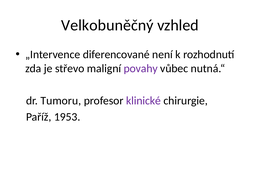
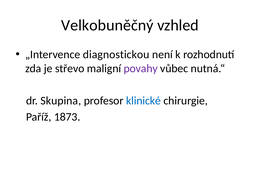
diferencované: diferencované -> diagnostickou (116, 55)
Tumoru: Tumoru -> Skupina (61, 101)
klinické colour: purple -> blue (144, 101)
1953: 1953 -> 1873 (67, 117)
